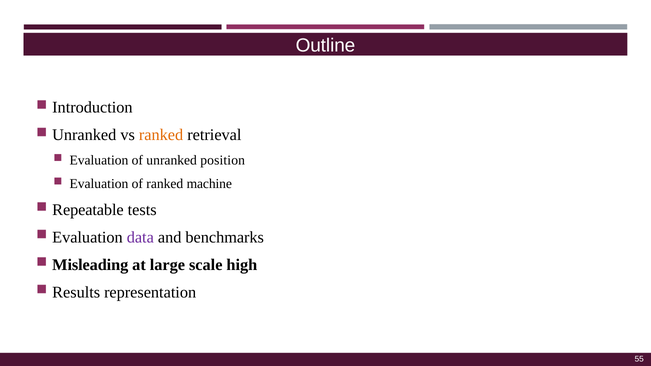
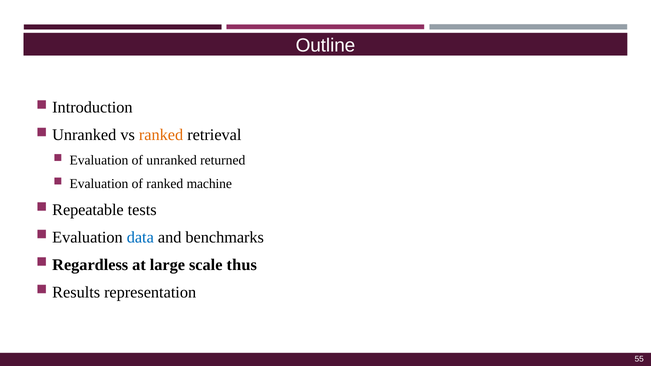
position: position -> returned (223, 160)
data colour: purple -> blue (140, 237)
Misleading: Misleading -> Regardless (90, 265)
high: high -> thus (242, 265)
